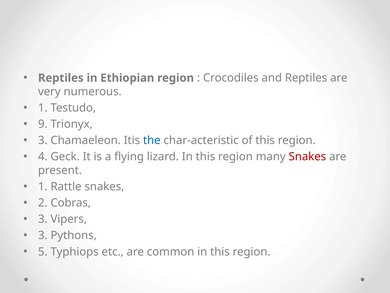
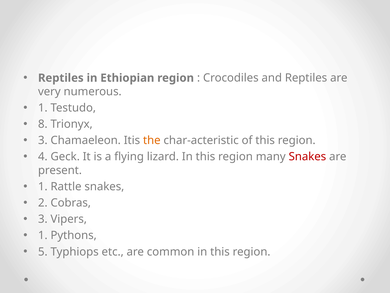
9: 9 -> 8 (43, 124)
the colour: blue -> orange (152, 140)
3: 3 -> 1 (43, 235)
